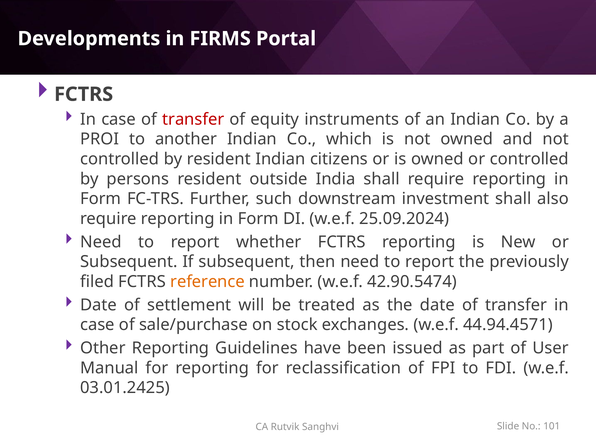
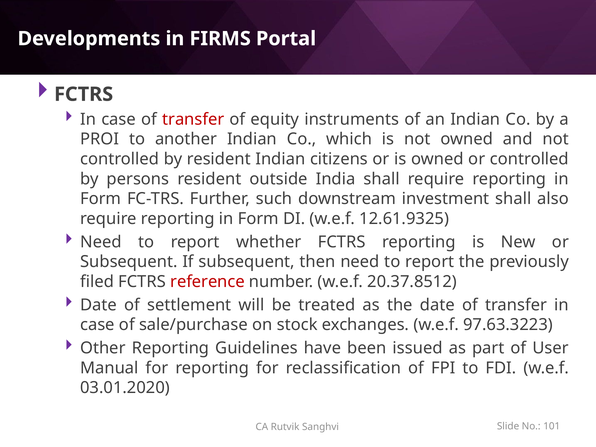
25.09.2024: 25.09.2024 -> 12.61.9325 (404, 219)
reference colour: orange -> red (208, 282)
42.90.5474: 42.90.5474 -> 20.37.8512 (412, 282)
44.94.4571: 44.94.4571 -> 97.63.3223 (508, 325)
03.01.2425: 03.01.2425 -> 03.01.2020 (125, 388)
